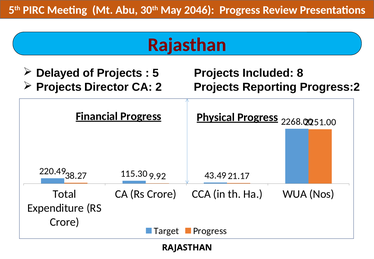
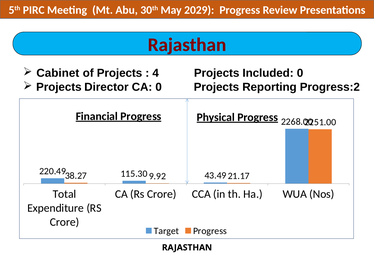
2046: 2046 -> 2029 (199, 10)
Delayed: Delayed -> Cabinet (58, 73)
5: 5 -> 4 (156, 73)
Included 8: 8 -> 0 (300, 73)
CA 2: 2 -> 0 (159, 87)
